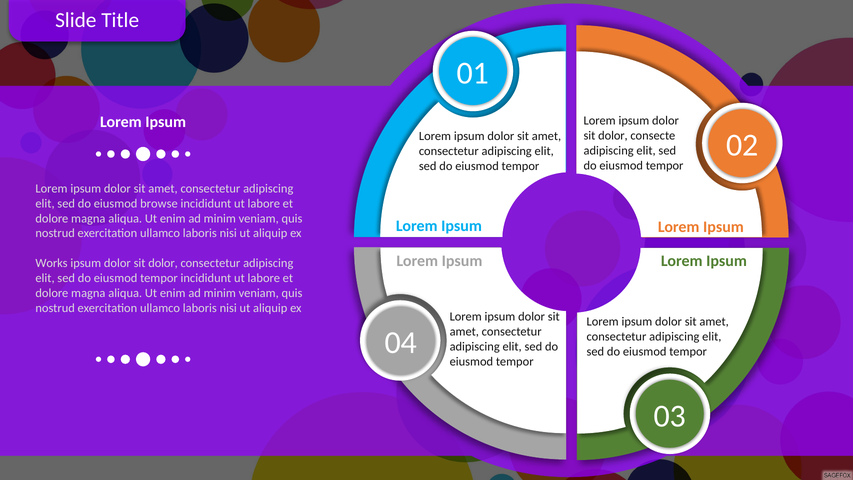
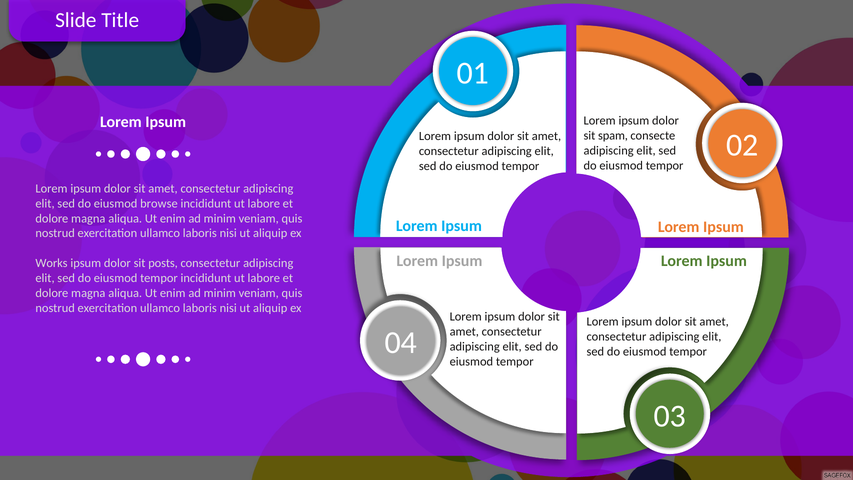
dolor: dolor -> spam (613, 136)
dolor: dolor -> posts (163, 263)
